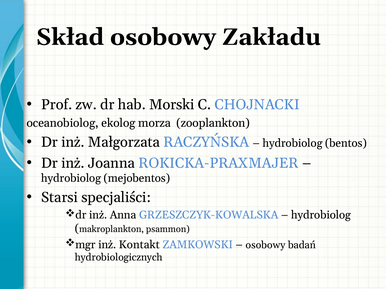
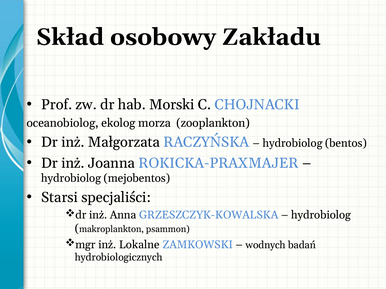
Kontakt: Kontakt -> Lokalne (139, 245)
osobowy: osobowy -> wodnych (266, 245)
